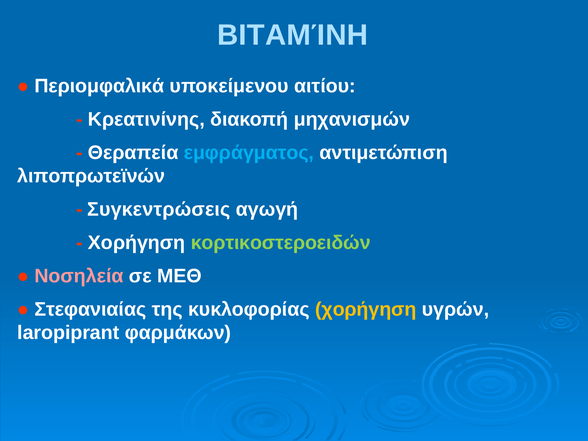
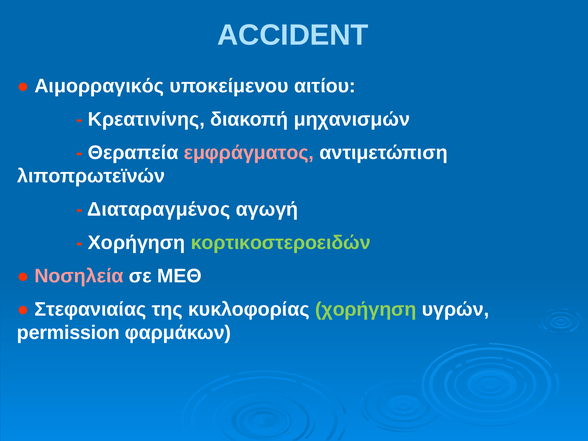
ΒΙΤΑΜΊΝΗ: ΒΙΤΑΜΊΝΗ -> ACCIDENT (293, 35)
Περιομφαλικά: Περιομφαλικά -> Αιμορραγικός (99, 86)
εμφράγματος colour: light blue -> pink (249, 153)
Συγκεντρώσεις: Συγκεντρώσεις -> Διαταραγμένος (159, 209)
χορήγηση colour: yellow -> light green (366, 309)
laropiprant: laropiprant -> permission (68, 333)
